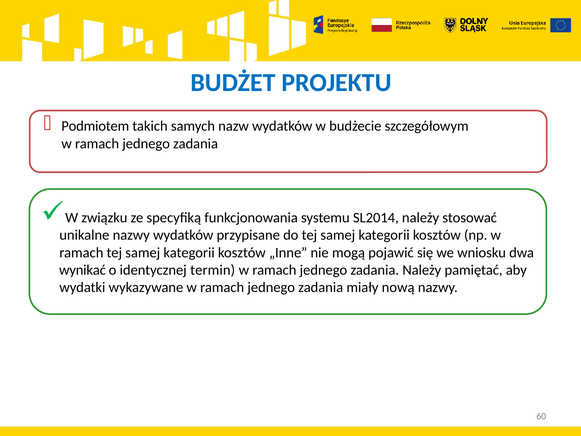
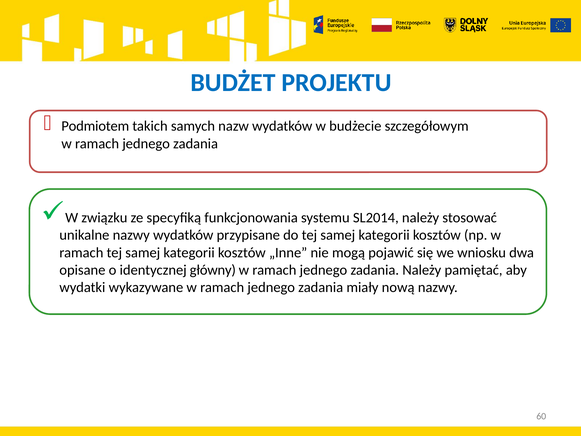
wynikać: wynikać -> opisane (82, 270)
termin: termin -> główny (213, 270)
